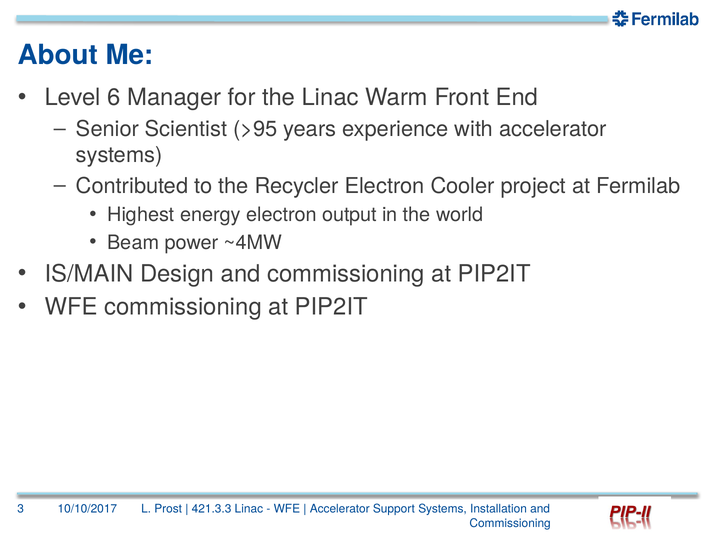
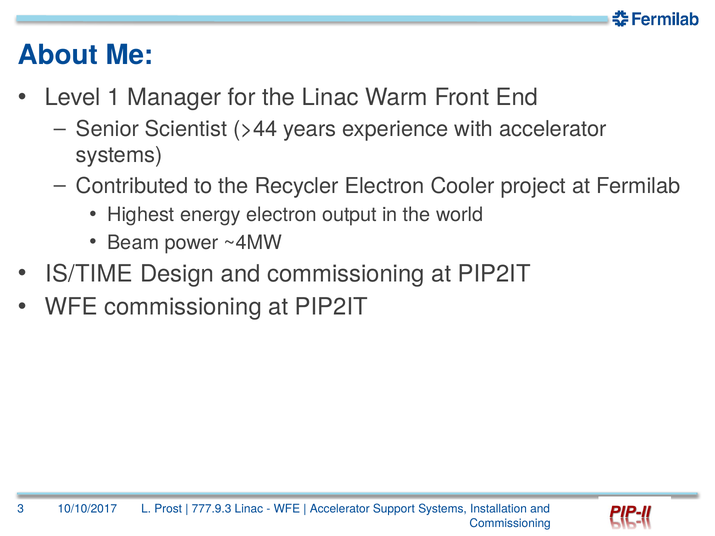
6: 6 -> 1 (114, 98)
>95: >95 -> >44 (255, 129)
IS/MAIN: IS/MAIN -> IS/TIME (89, 274)
421.3.3: 421.3.3 -> 777.9.3 (212, 509)
